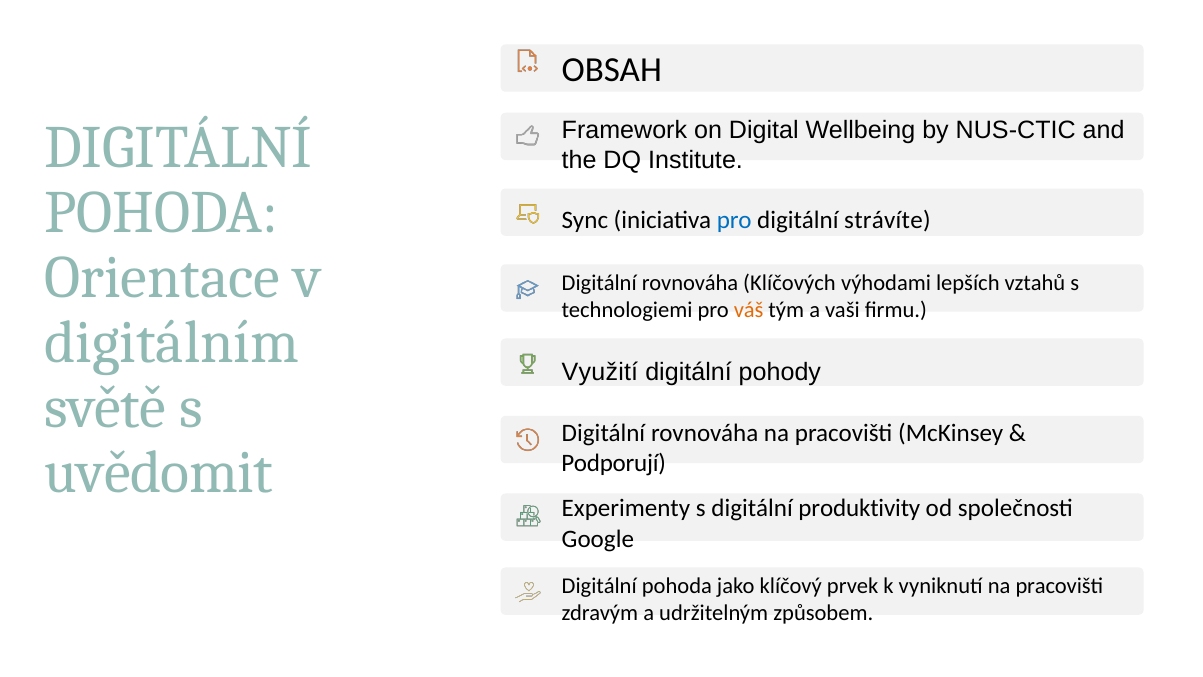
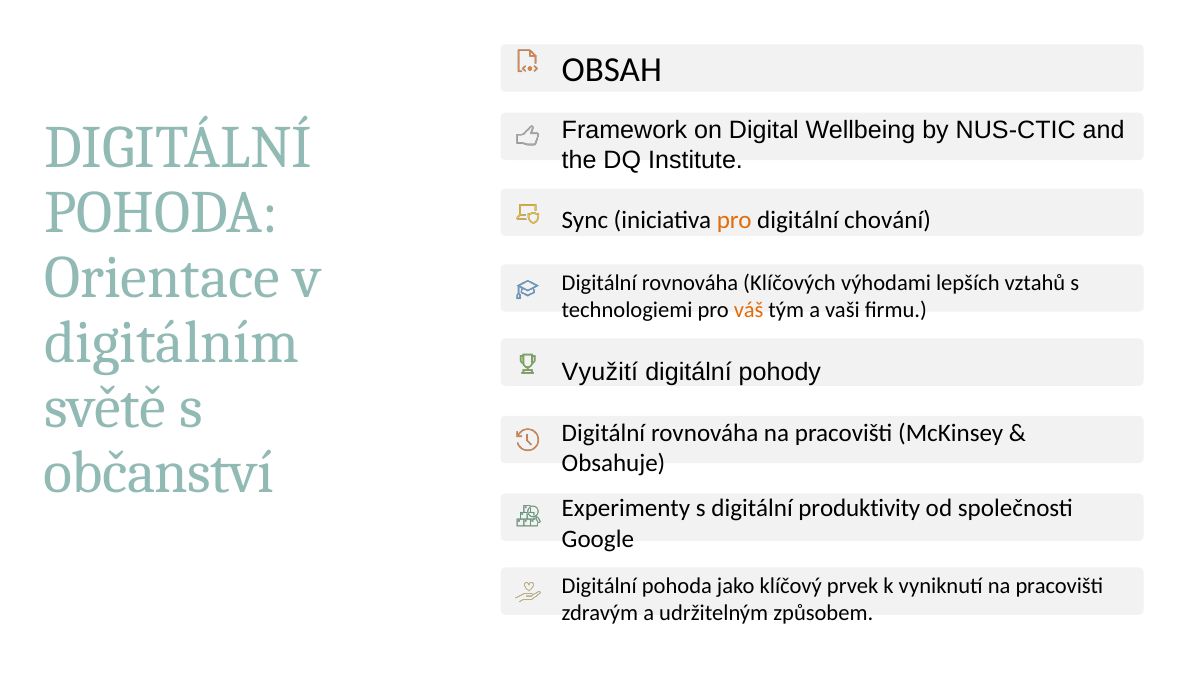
pro colour: blue -> orange (734, 220)
strávíte: strávíte -> chování (888, 220)
uvědomit: uvědomit -> občanství (159, 473)
Podporují: Podporují -> Obsahuje (613, 463)
